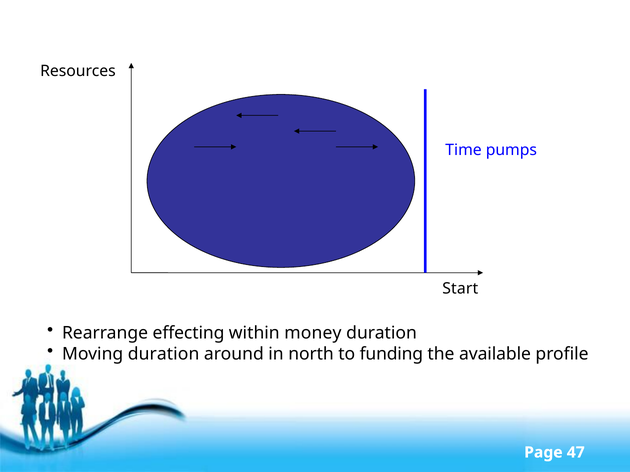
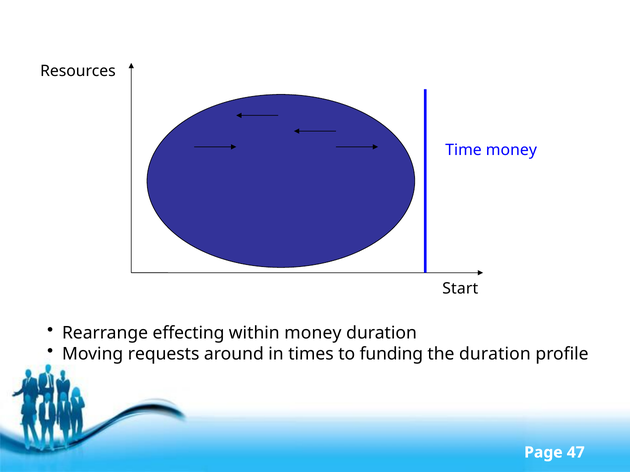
Time pumps: pumps -> money (511, 150)
Moving duration: duration -> requests (164, 354)
north: north -> times (311, 354)
the available: available -> duration (495, 354)
